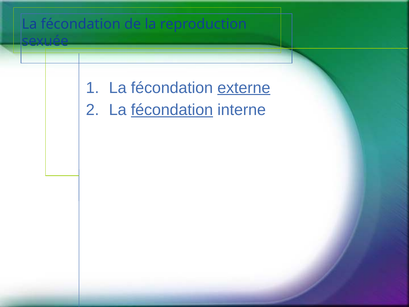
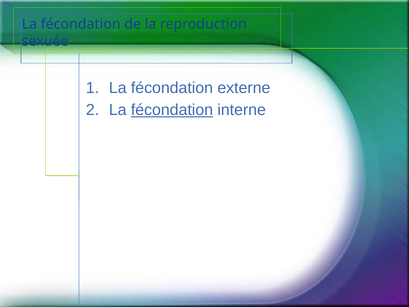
externe underline: present -> none (244, 88)
